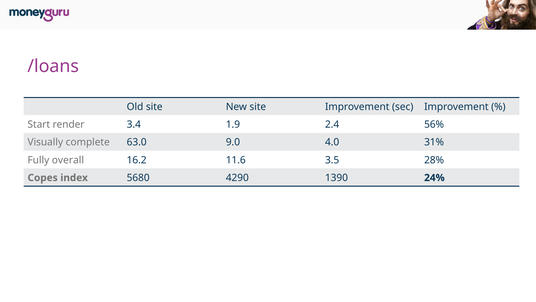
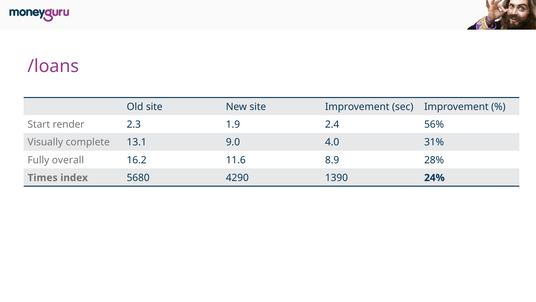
3.4: 3.4 -> 2.3 (134, 124)
63.0: 63.0 -> 13.1 (137, 142)
3.5: 3.5 -> 8.9 (332, 160)
Copes: Copes -> Times (43, 177)
